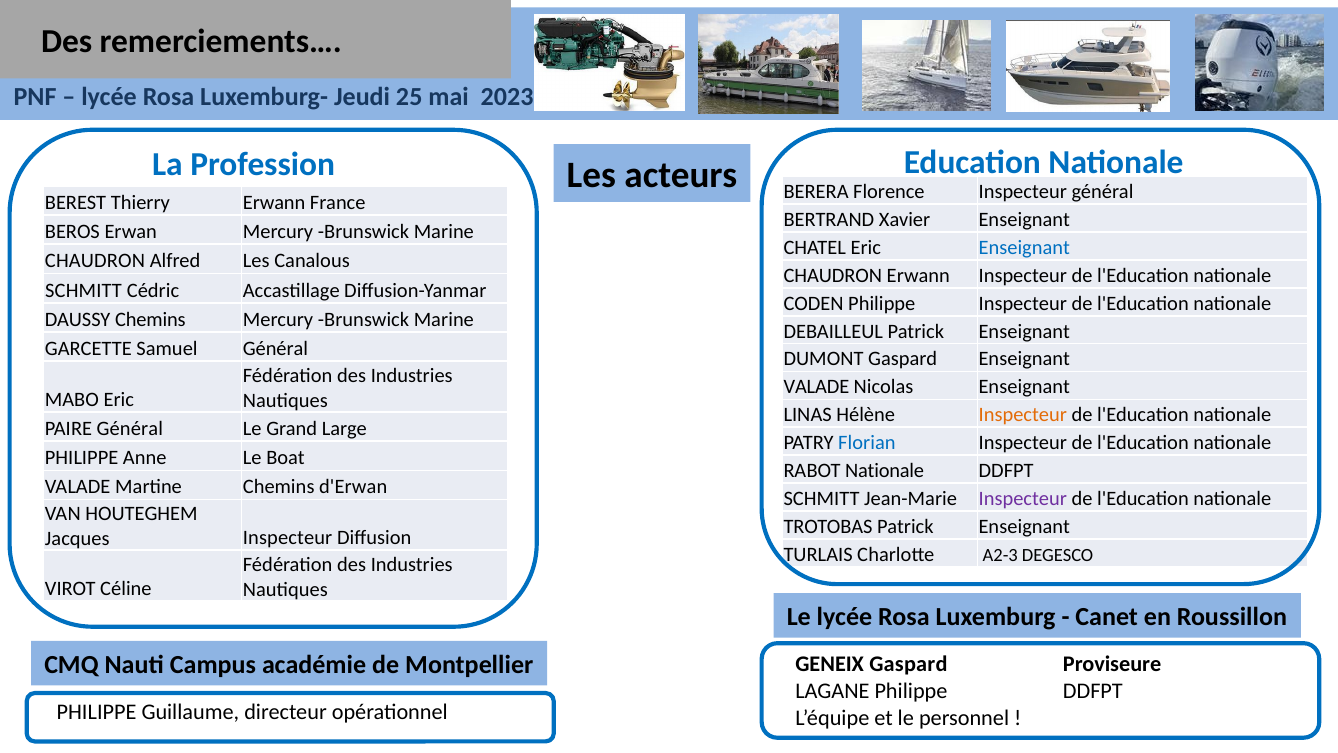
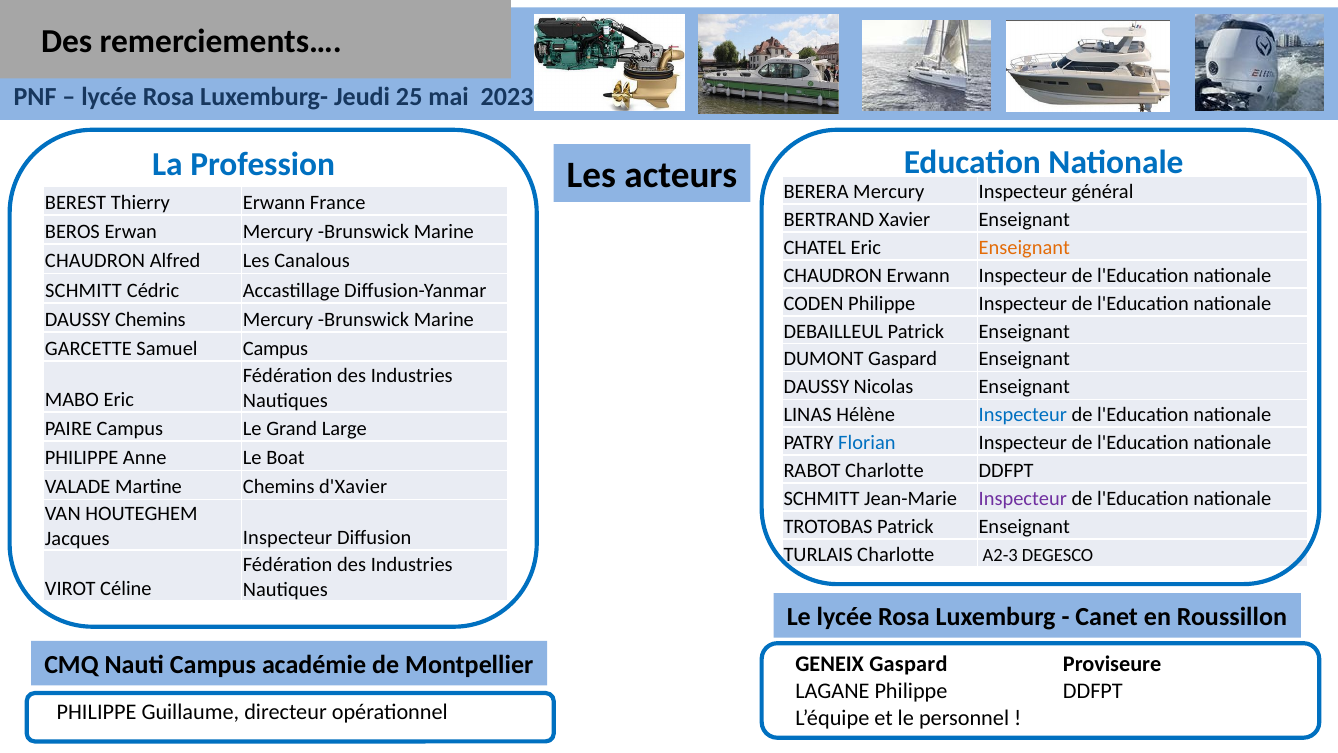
BERERA Florence: Florence -> Mercury (889, 192)
Enseignant colour: blue -> orange (1024, 248)
Samuel Général: Général -> Campus (276, 349)
VALADE: VALADE -> DAUSSY (816, 387)
Inspecteur colour: orange -> blue (1023, 415)
PAIRE Général: Général -> Campus (130, 429)
RABOT Nationale: Nationale -> Charlotte (884, 470)
d'Erwan: d'Erwan -> d'Xavier (353, 487)
